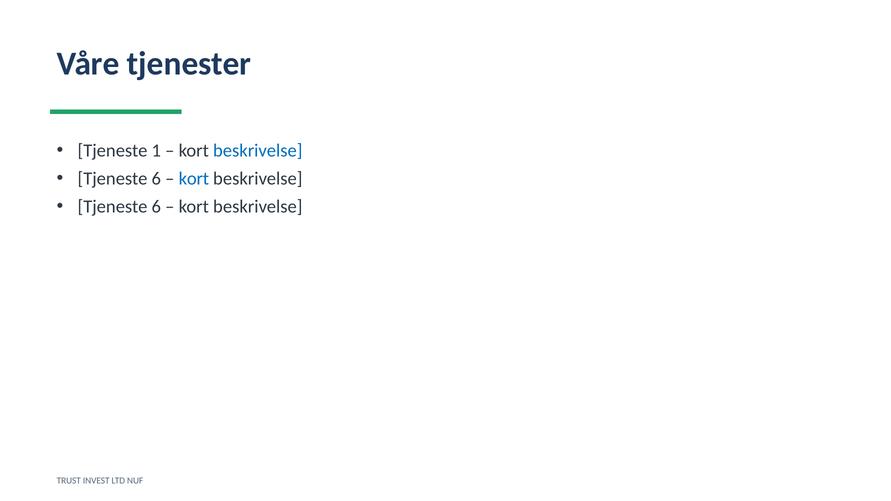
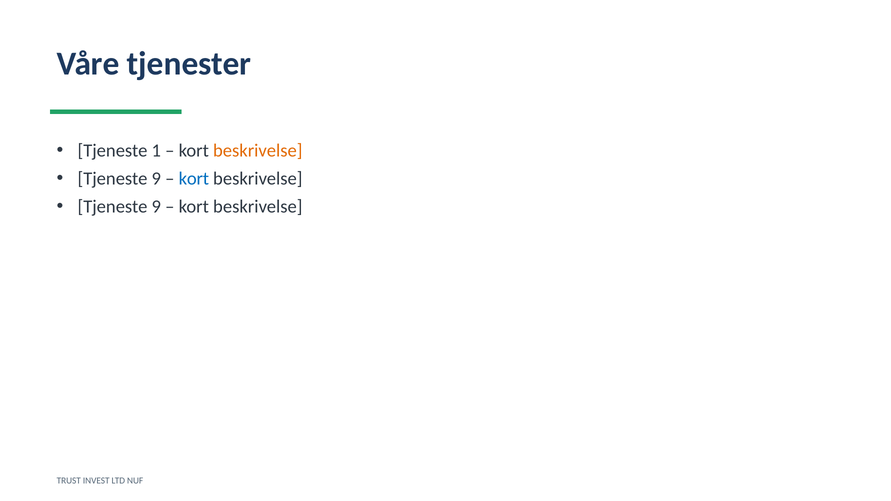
beskrivelse colour: blue -> orange (258, 151)
6: 6 -> 9 (156, 179)
6: 6 -> 9 (156, 207)
